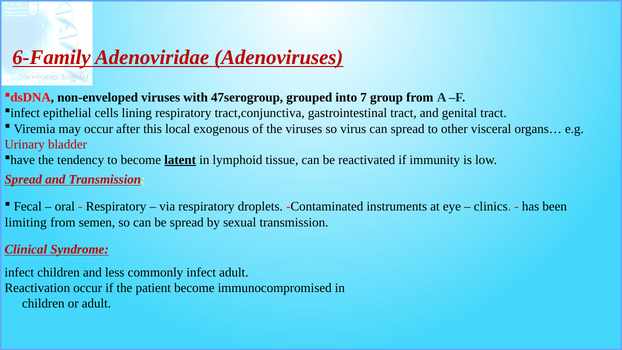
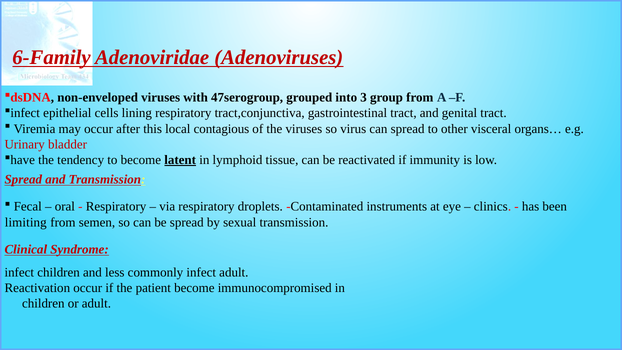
7: 7 -> 3 (364, 98)
exogenous: exogenous -> contagious (221, 129)
